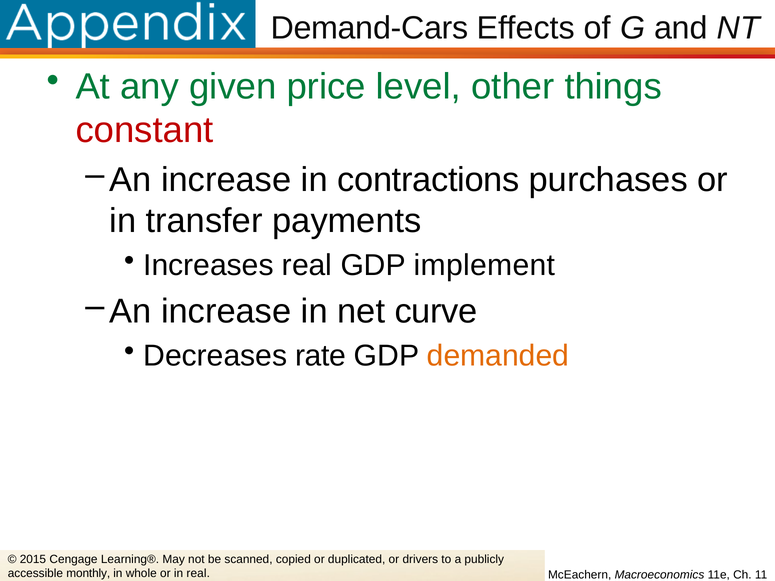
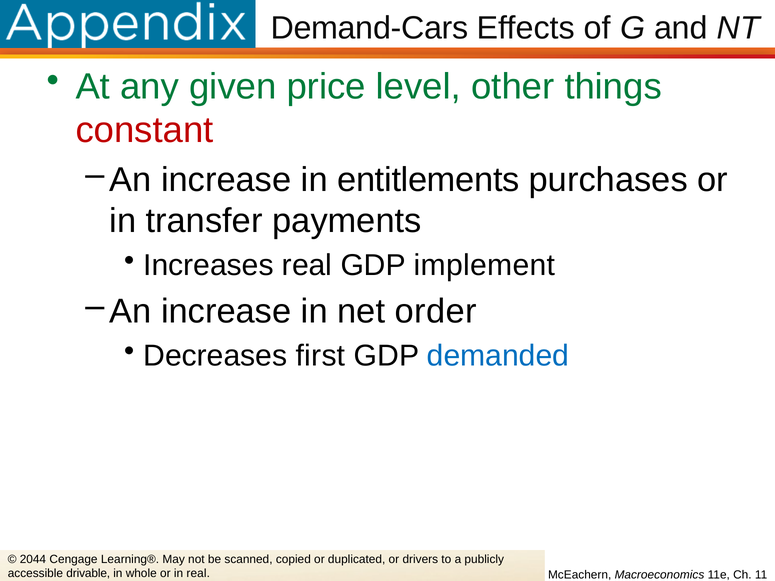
contractions: contractions -> entitlements (428, 180)
curve: curve -> order (436, 312)
rate: rate -> first (320, 356)
demanded colour: orange -> blue (498, 356)
2015: 2015 -> 2044 (33, 559)
monthly: monthly -> drivable (88, 574)
